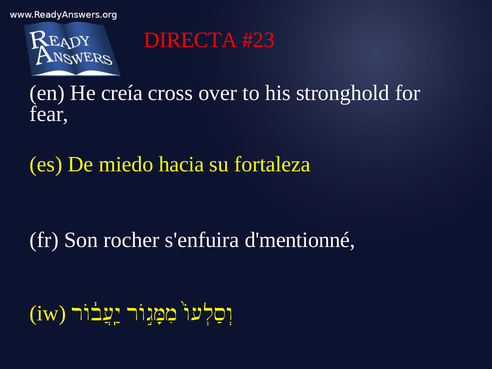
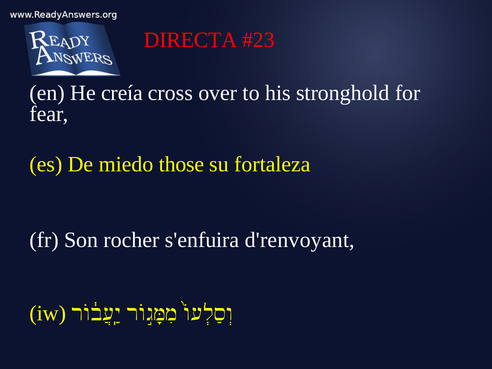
hacia: hacia -> those (181, 164)
d'mentionné: d'mentionné -> d'renvoyant (300, 240)
